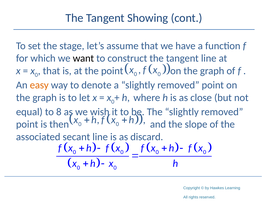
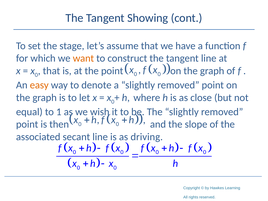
want colour: black -> orange (83, 58)
8: 8 -> 1 (59, 112)
discard: discard -> driving (147, 137)
